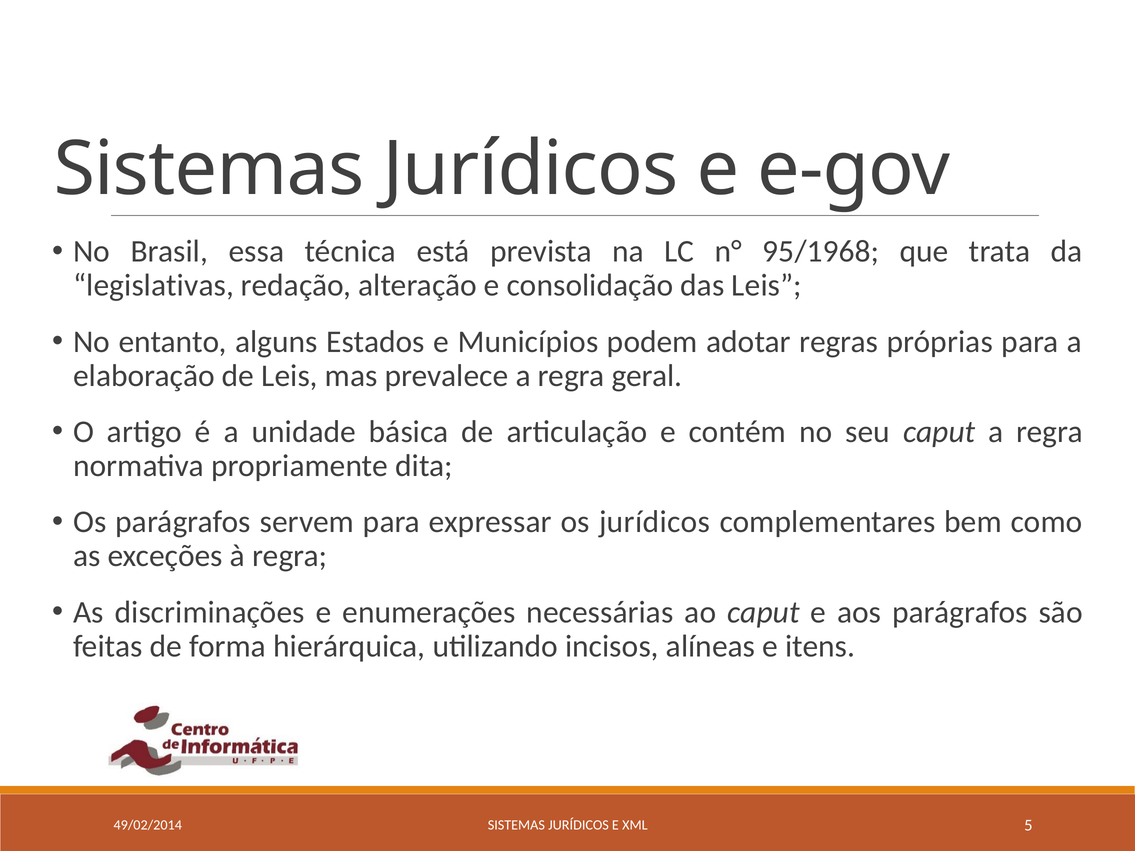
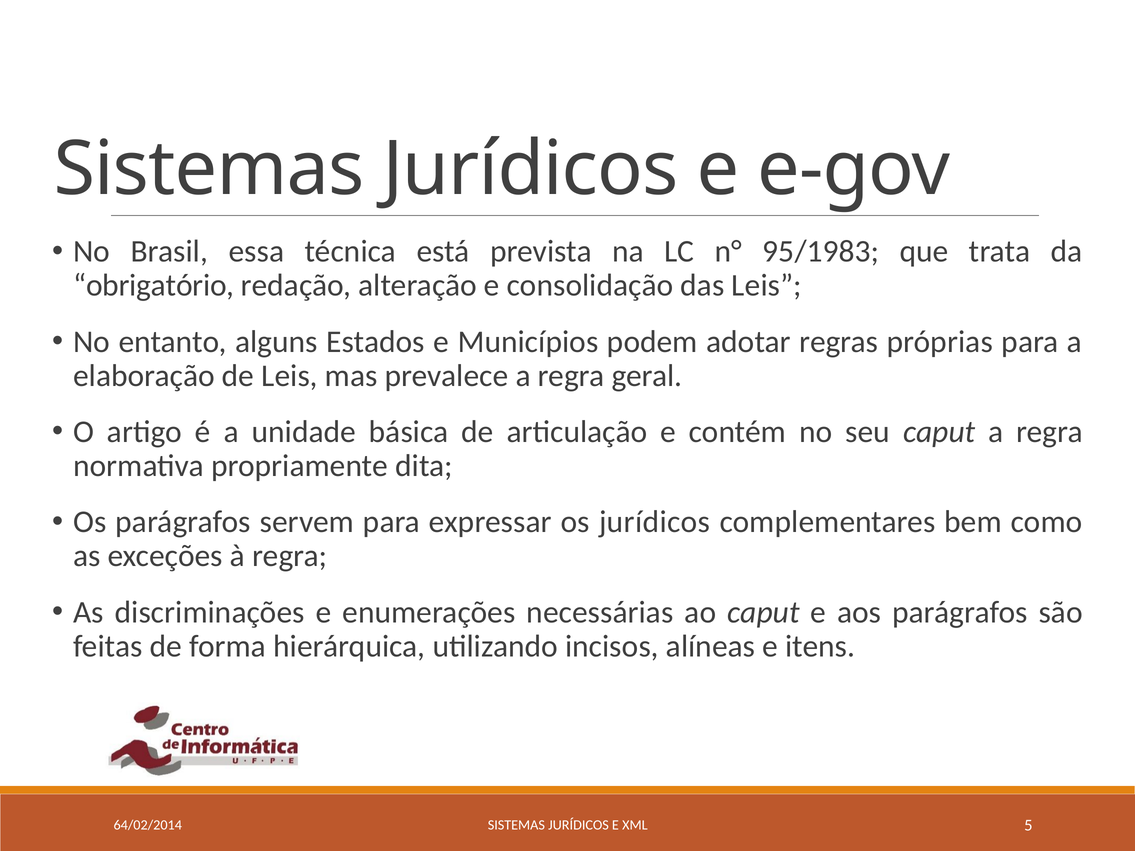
95/1968: 95/1968 -> 95/1983 (821, 252)
legislativas: legislativas -> obrigatório (154, 286)
49/02/2014: 49/02/2014 -> 64/02/2014 (148, 825)
